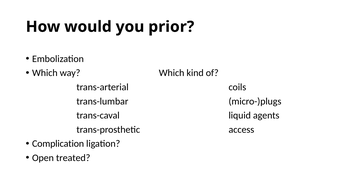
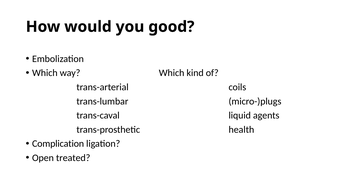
prior: prior -> good (171, 27)
access: access -> health (241, 130)
